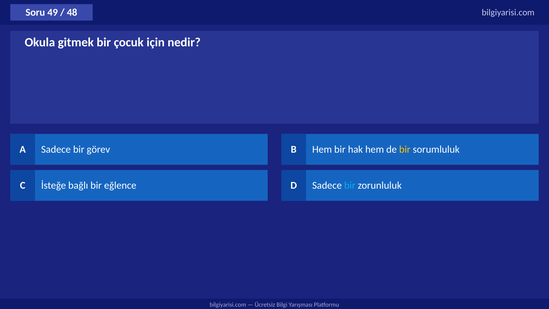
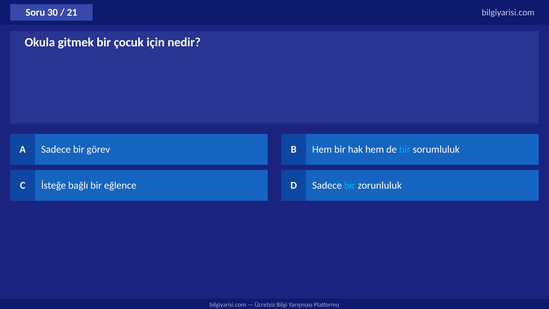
49: 49 -> 30 (53, 13)
48: 48 -> 21 (72, 13)
bir colour: yellow -> light blue (405, 149)
